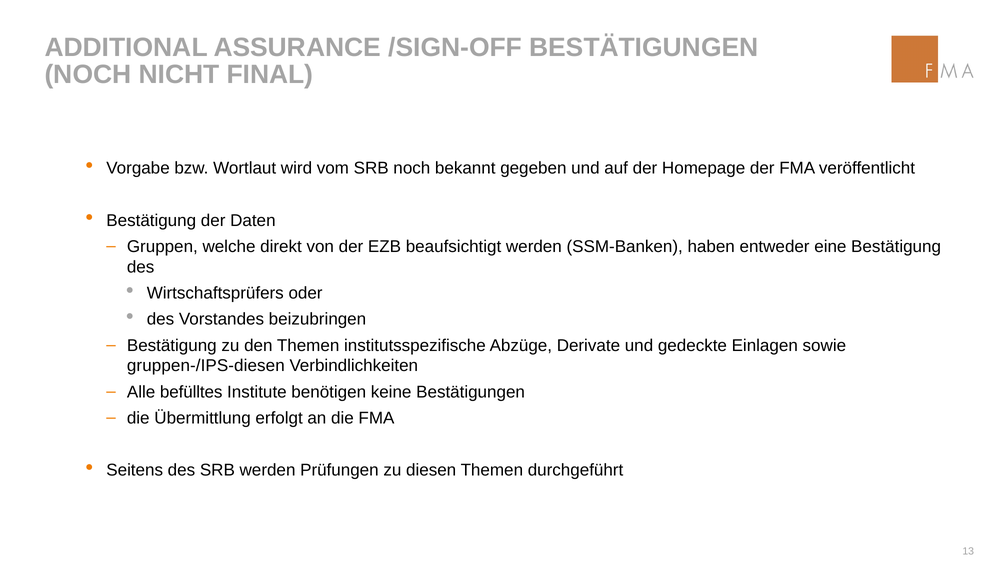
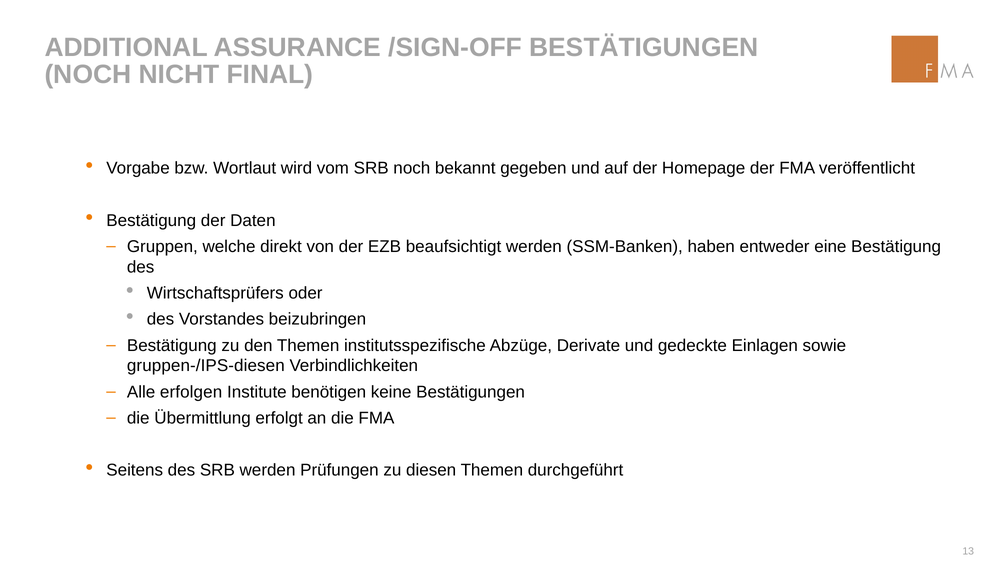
befülltes: befülltes -> erfolgen (191, 392)
